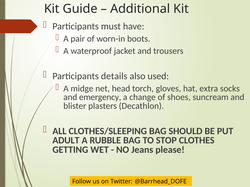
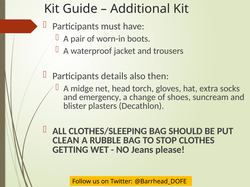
used: used -> then (158, 76)
ADULT: ADULT -> CLEAN (66, 141)
